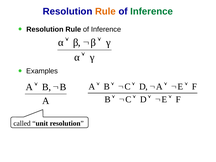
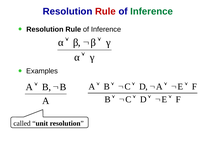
Rule colour: orange -> red (105, 11)
